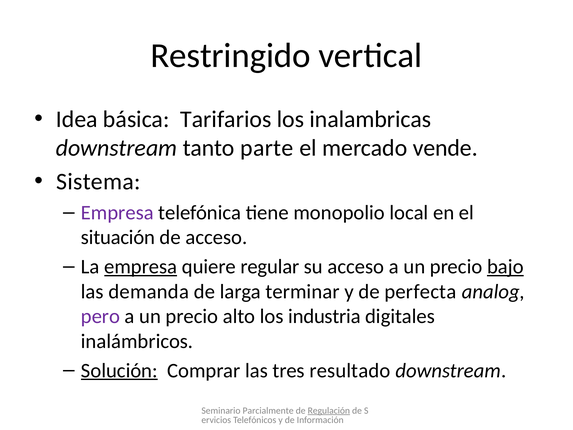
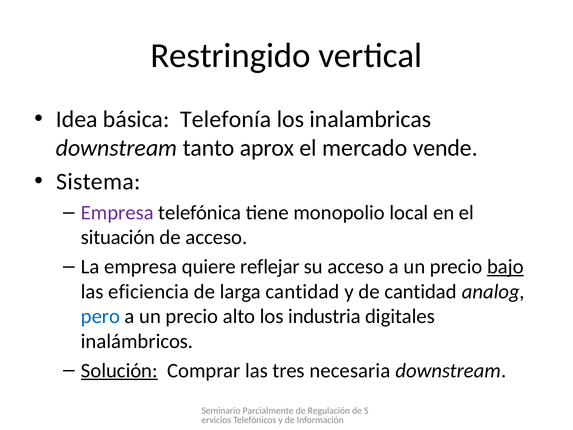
Tarifarios: Tarifarios -> Telefonía (226, 119)
parte: parte -> aprox (267, 148)
empresa underline: present -> none (141, 267)
regular: regular -> reflejar (270, 267)
demanda: demanda -> eficiencia (149, 291)
larga terminar: terminar -> cantidad (302, 291)
de perfecta: perfecta -> cantidad (421, 291)
pero colour: purple -> blue (100, 316)
resultado: resultado -> necesaria (350, 370)
Regulación underline: present -> none (329, 410)
